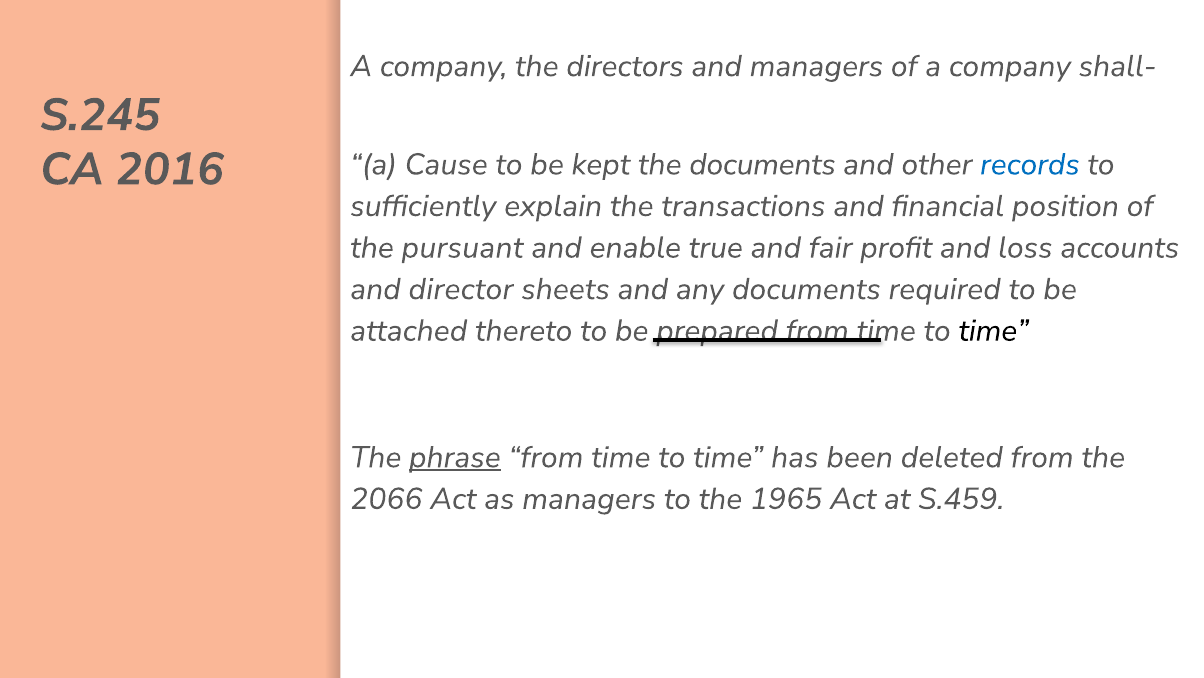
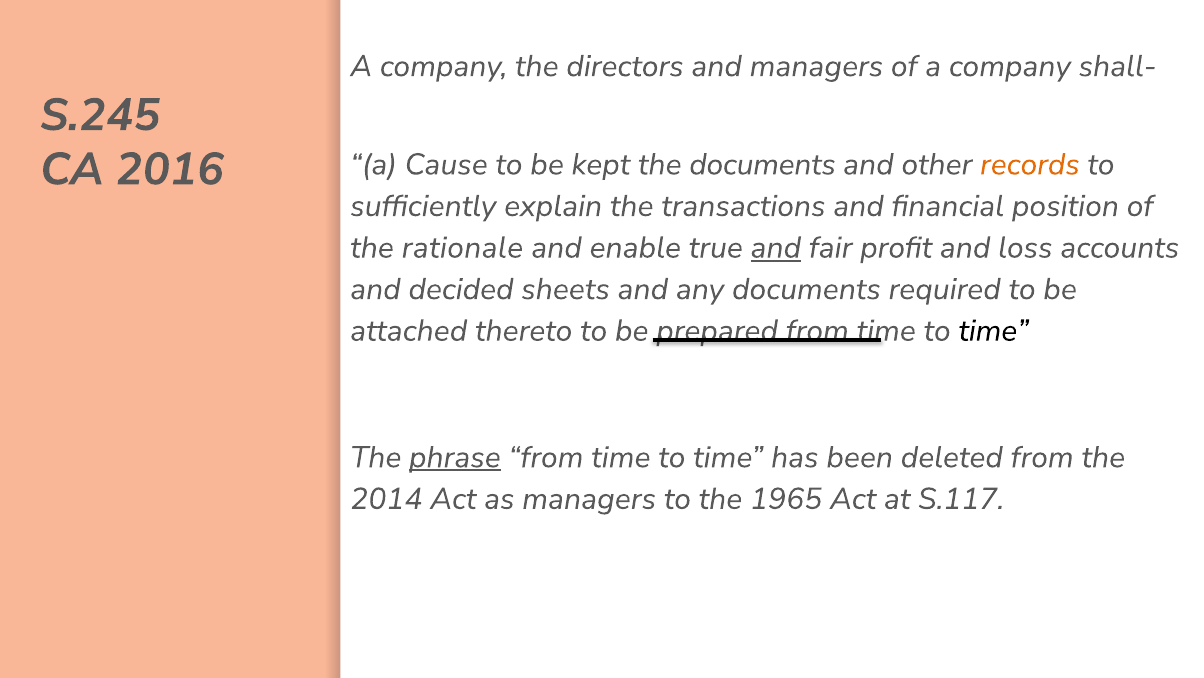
records colour: blue -> orange (1030, 164)
pursuant: pursuant -> rationale (462, 247)
and underline: none -> present (776, 247)
director: director -> decided (461, 289)
2066: 2066 -> 2014 (386, 498)
S.459: S.459 -> S.117 (961, 498)
